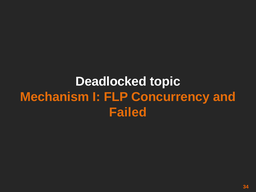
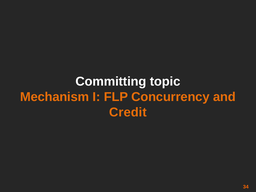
Deadlocked: Deadlocked -> Committing (111, 82)
Failed: Failed -> Credit (128, 112)
